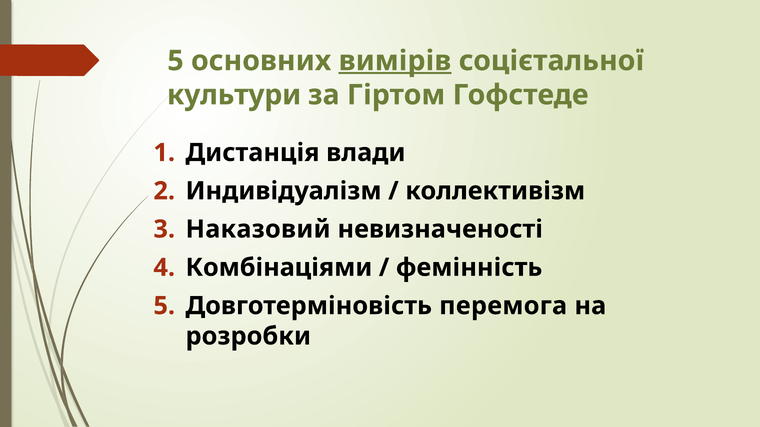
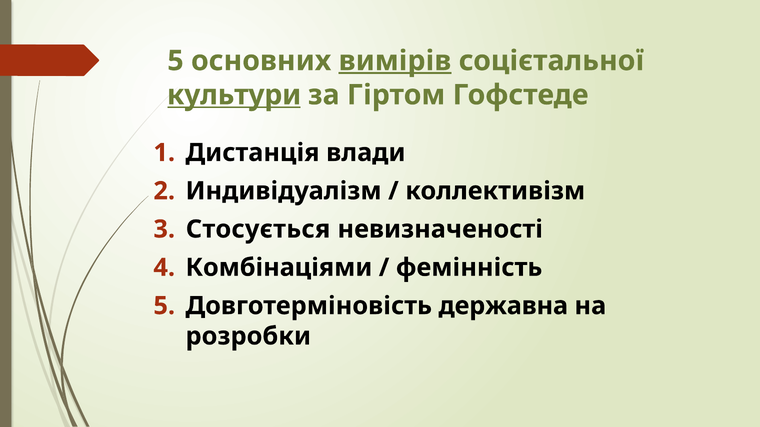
культури underline: none -> present (234, 95)
Наказовий: Наказовий -> Стосується (258, 229)
перемога: перемога -> державна (503, 306)
